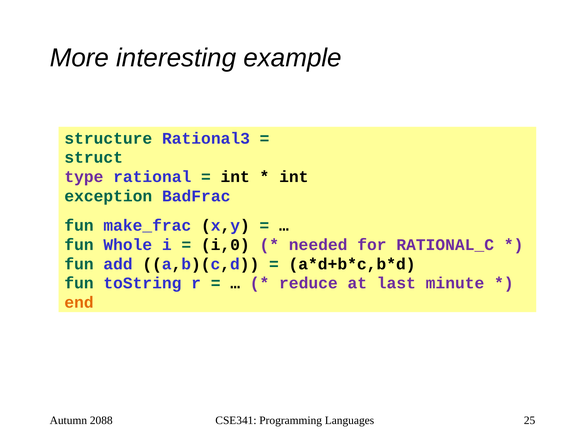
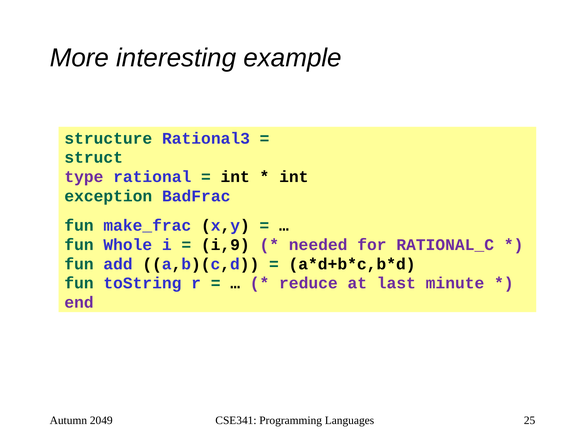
i,0: i,0 -> i,9 (225, 245)
end colour: orange -> purple (79, 302)
2088: 2088 -> 2049 (101, 420)
